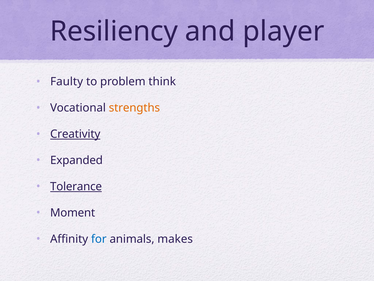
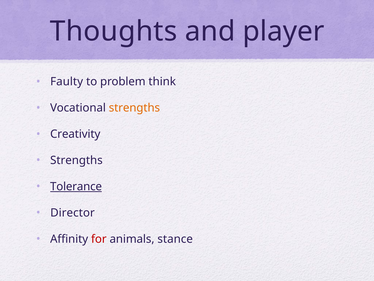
Resiliency: Resiliency -> Thoughts (114, 31)
Creativity underline: present -> none (75, 134)
Expanded: Expanded -> Strengths (76, 160)
Moment: Moment -> Director (73, 212)
for colour: blue -> red (99, 239)
makes: makes -> stance (175, 239)
